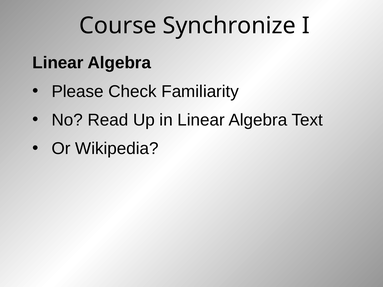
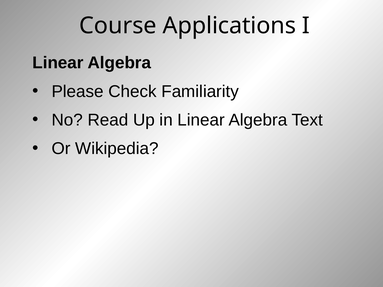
Synchronize: Synchronize -> Applications (229, 26)
